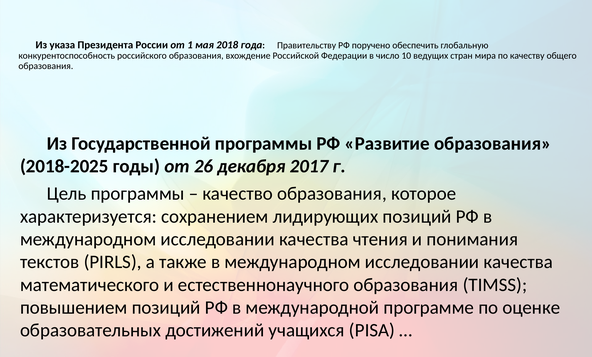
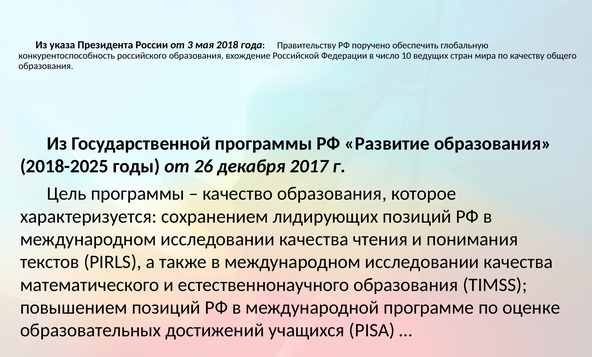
1: 1 -> 3 (190, 45)
